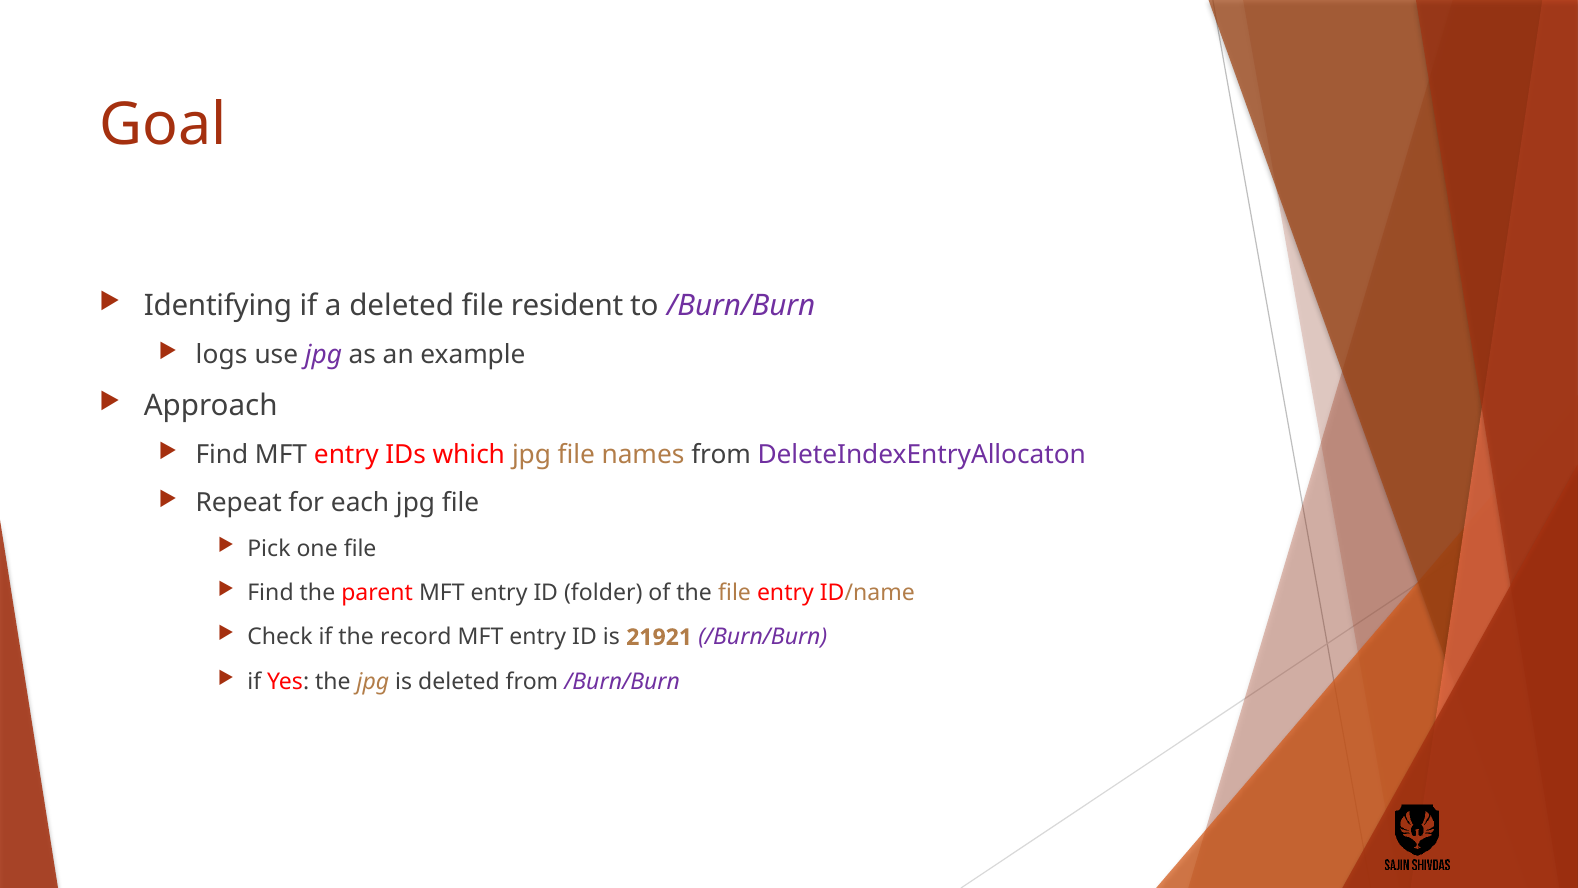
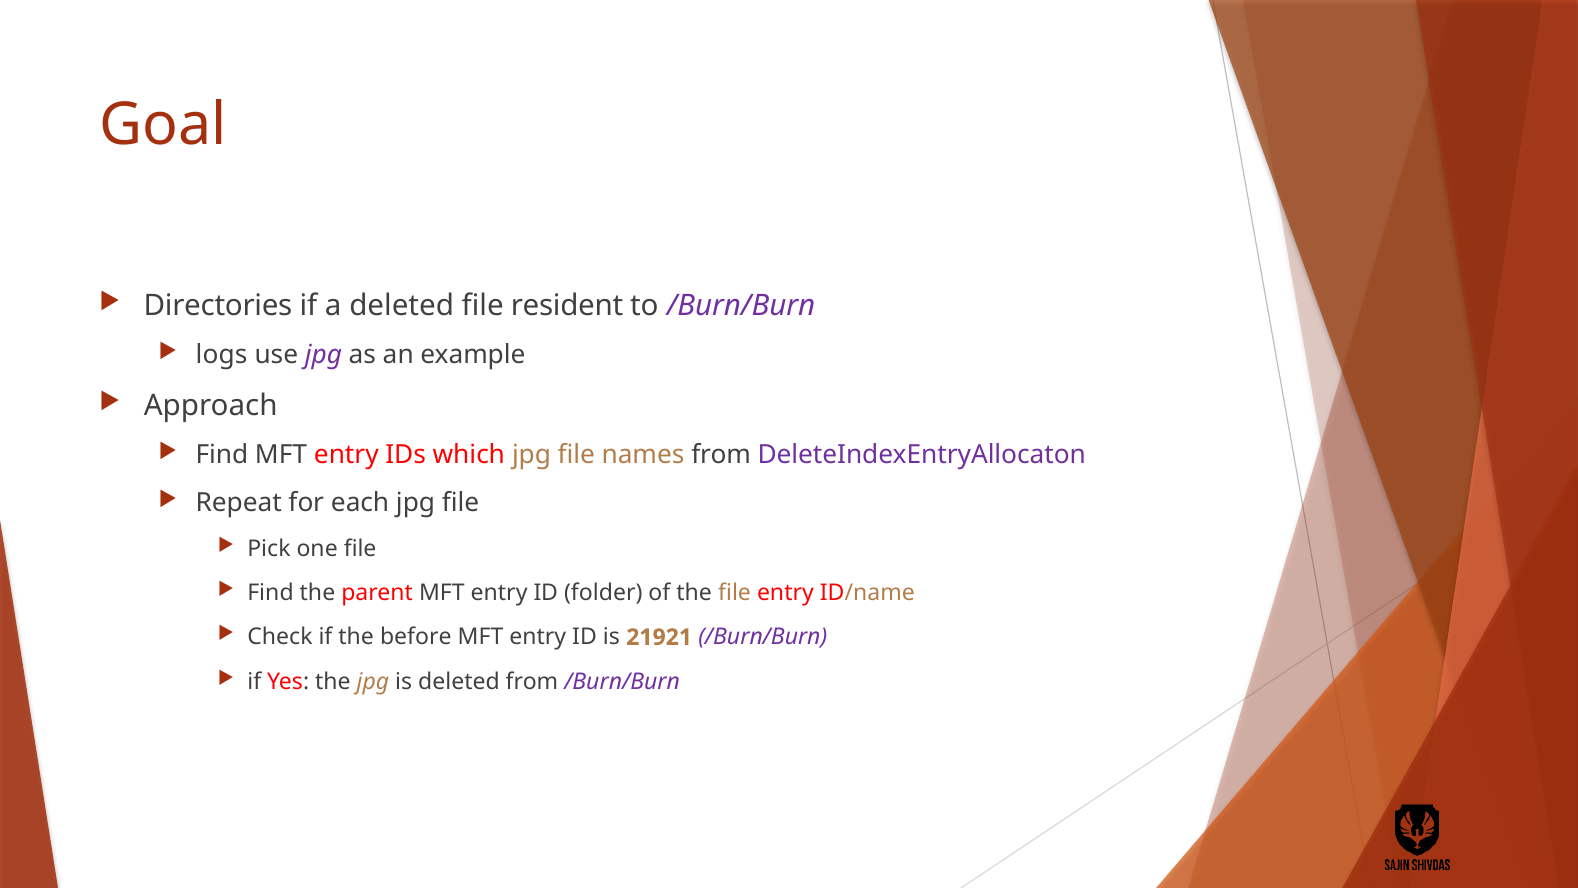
Identifying: Identifying -> Directories (218, 305)
record: record -> before (416, 637)
